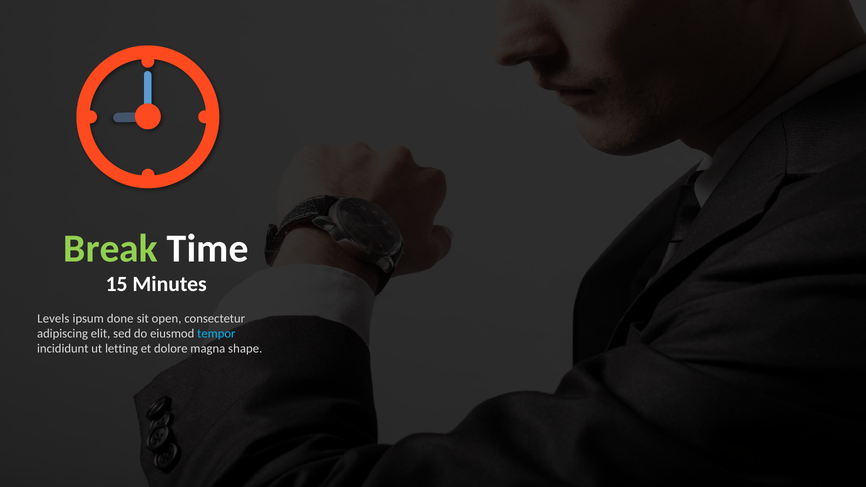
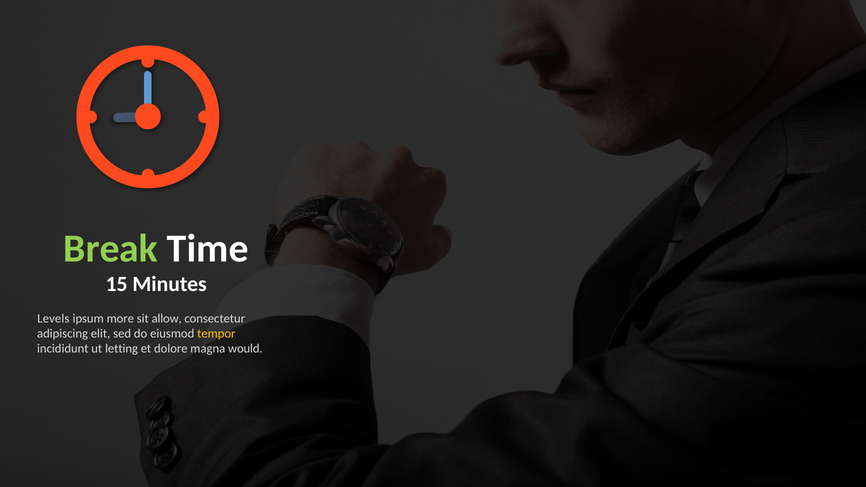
done: done -> more (120, 318)
open: open -> allow (167, 318)
tempor colour: light blue -> yellow (216, 334)
shape: shape -> would (245, 349)
